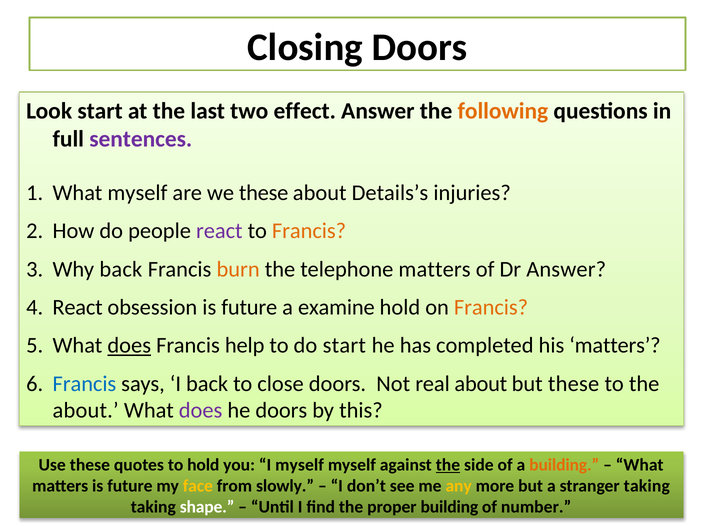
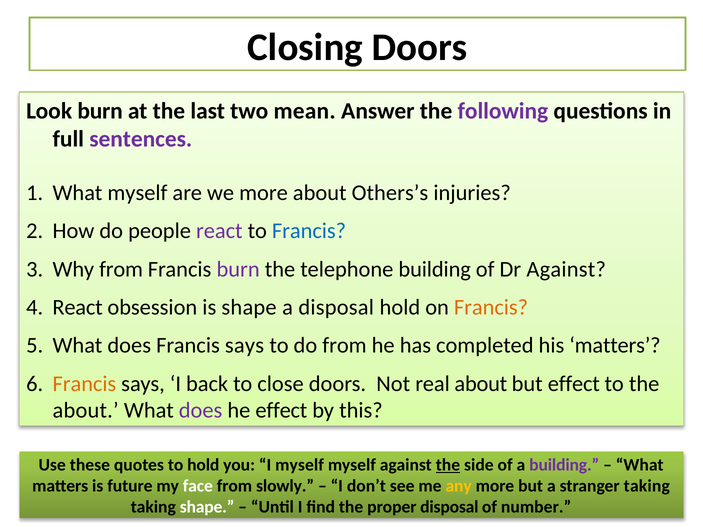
Look start: start -> burn (100, 111)
effect: effect -> mean (305, 111)
following colour: orange -> purple (503, 111)
we these: these -> more (264, 193)
Details’s: Details’s -> Others’s (390, 193)
Francis colour: orange -> blue (309, 231)
Why back: back -> from (121, 269)
burn colour: orange -> purple (238, 269)
telephone matters: matters -> building (435, 269)
Dr Answer: Answer -> Against (566, 269)
obsession is future: future -> shape (249, 307)
a examine: examine -> disposal (336, 307)
does underline: present -> none (129, 346)
help: help -> says (245, 346)
do start: start -> from (344, 346)
Francis colour: blue -> orange (84, 384)
but these: these -> effect (574, 384)
he doors: doors -> effect (281, 411)
building colour: orange -> purple (564, 465)
face colour: yellow -> white (198, 486)
proper building: building -> disposal (449, 507)
